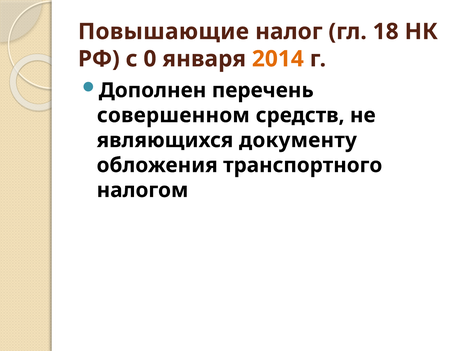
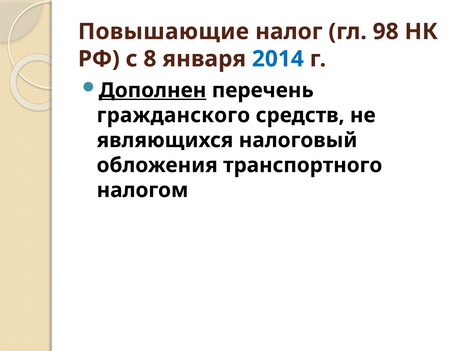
18: 18 -> 98 (386, 32)
0: 0 -> 8 (150, 59)
2014 colour: orange -> blue (278, 59)
Дополнен underline: none -> present (153, 90)
совершенном: совершенном -> гражданского (173, 115)
документу: документу -> налоговый (298, 140)
